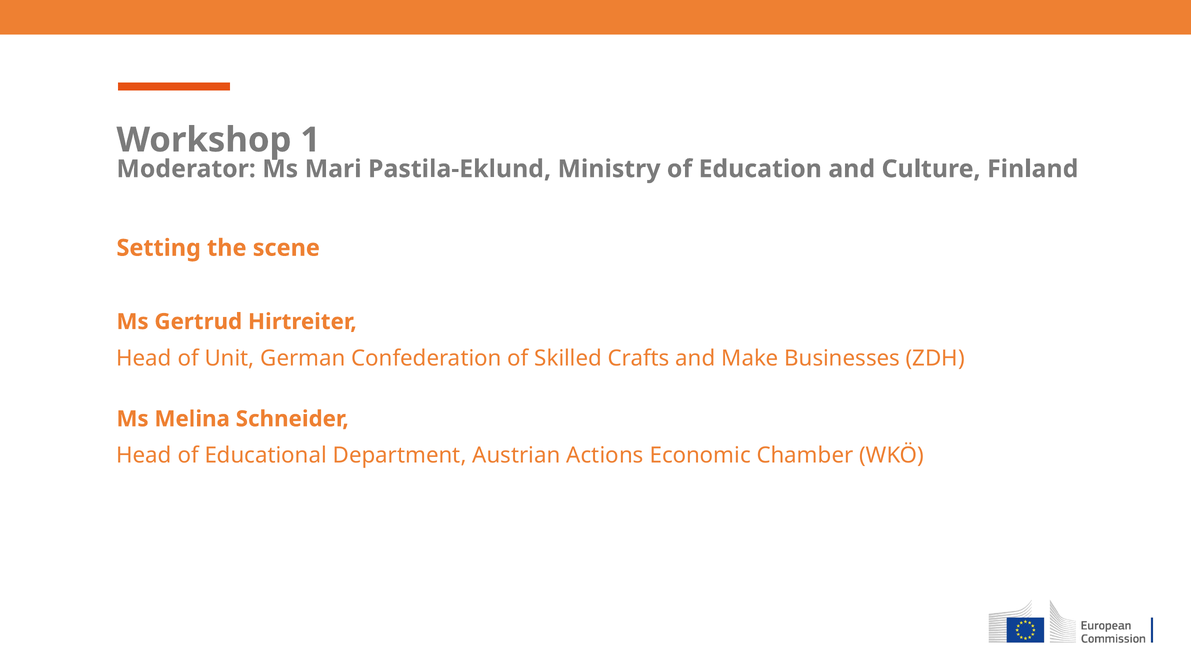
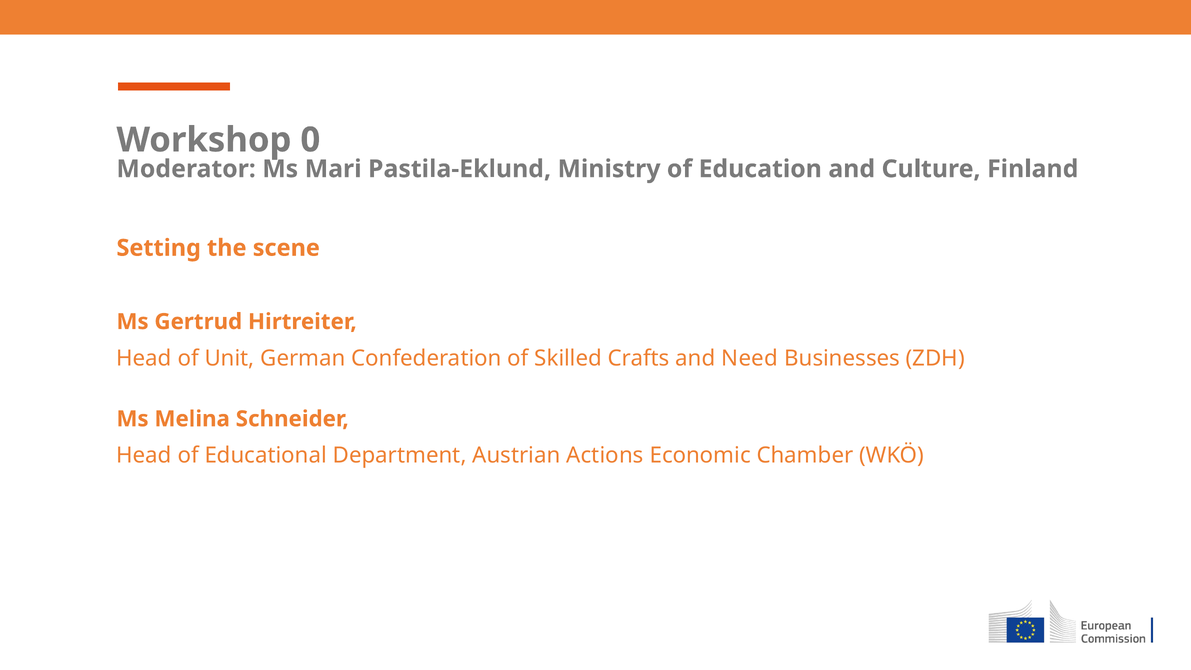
1: 1 -> 0 (310, 140)
Make: Make -> Need (750, 358)
